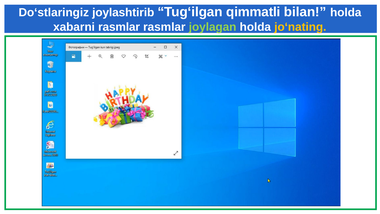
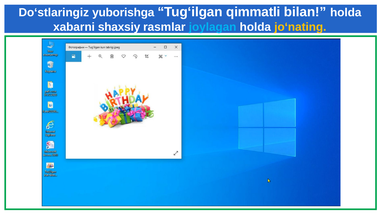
joylashtirib: joylashtirib -> yuborishga (123, 13)
xabarni rasmlar: rasmlar -> shaxsiy (119, 27)
joylagan colour: light green -> light blue (213, 27)
